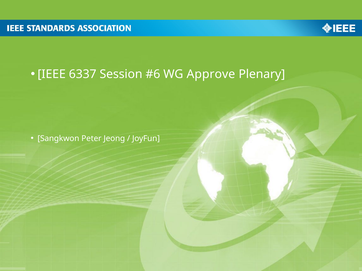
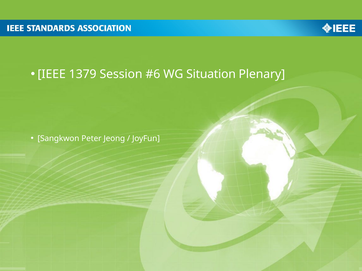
6337: 6337 -> 1379 (83, 74)
Approve: Approve -> Situation (211, 74)
